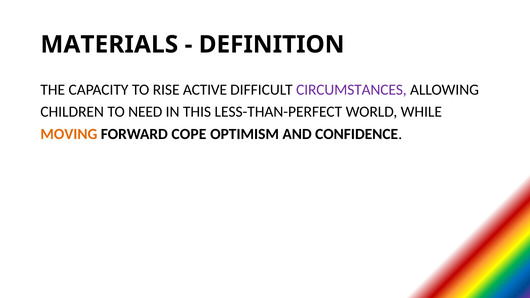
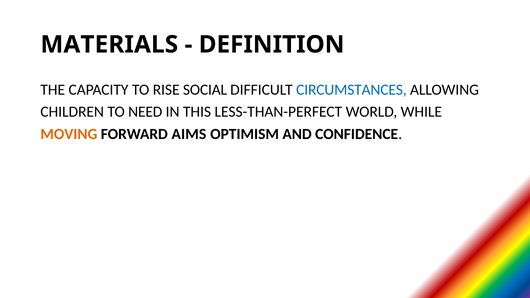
ACTIVE: ACTIVE -> SOCIAL (205, 90)
CIRCUMSTANCES colour: purple -> blue (351, 90)
COPE: COPE -> AIMS (189, 134)
